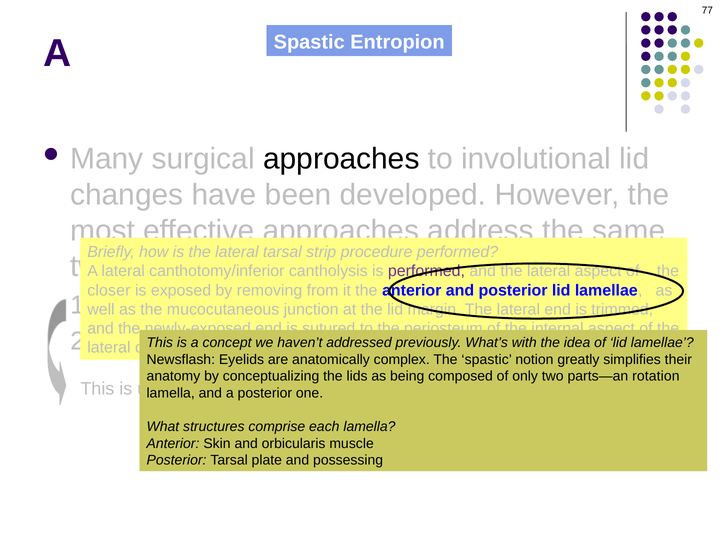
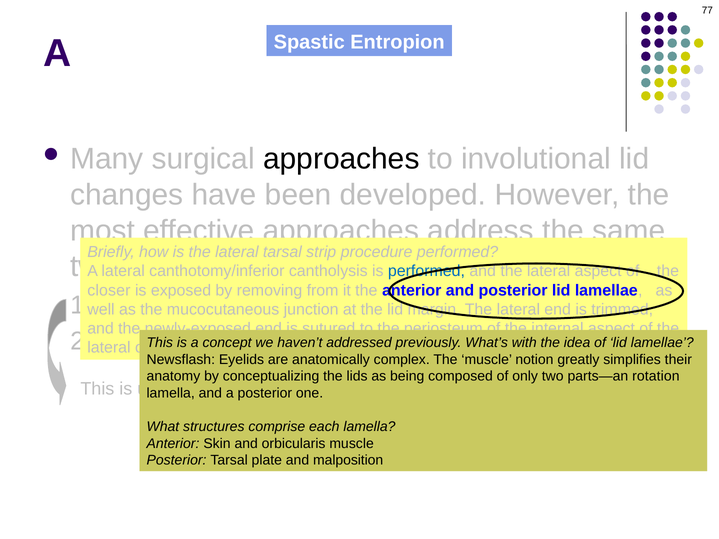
performed colour: purple -> blue (426, 271)
The spastic: spastic -> muscle (487, 360)
possessing: possessing -> malposition (348, 460)
